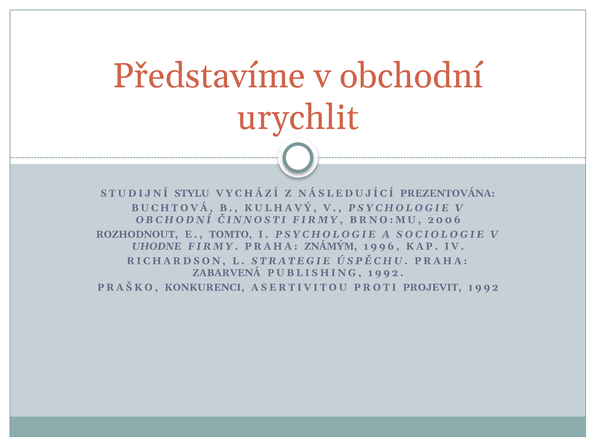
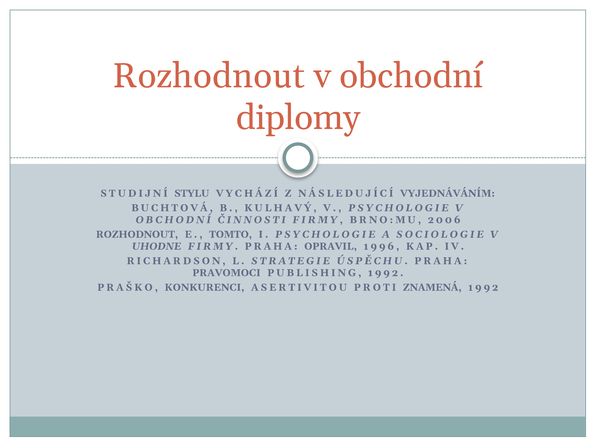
Představíme: Představíme -> Rozhodnout (209, 76)
urychlit: urychlit -> diplomy (298, 118)
PREZENTOVÁNA: PREZENTOVÁNA -> VYJEDNÁVÁNÍM (448, 193)
ZNÁMÝM: ZNÁMÝM -> OPRAVIL (331, 246)
ZABARVENÁ: ZABARVENÁ -> PRAVOMOCI (226, 273)
PROJEVIT: PROJEVIT -> ZNAMENÁ (432, 287)
